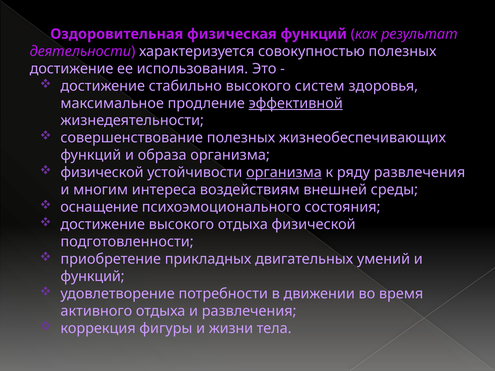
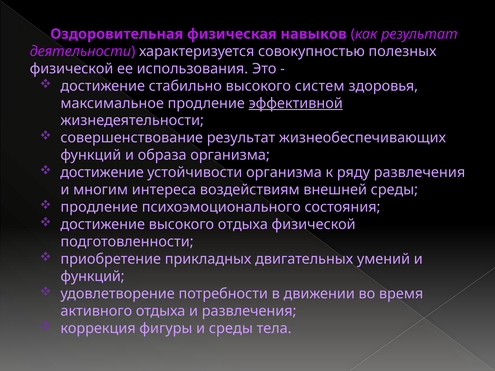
физическая функций: функций -> навыков (314, 34)
достижение: достижение -> физической (72, 69)
совершенствование полезных: полезных -> результат (241, 138)
физической: физической -> достижение (102, 173)
организма underline: present -> none (284, 173)
оснащение: оснащение -> продление (99, 207)
и жизни: жизни -> среды (231, 329)
